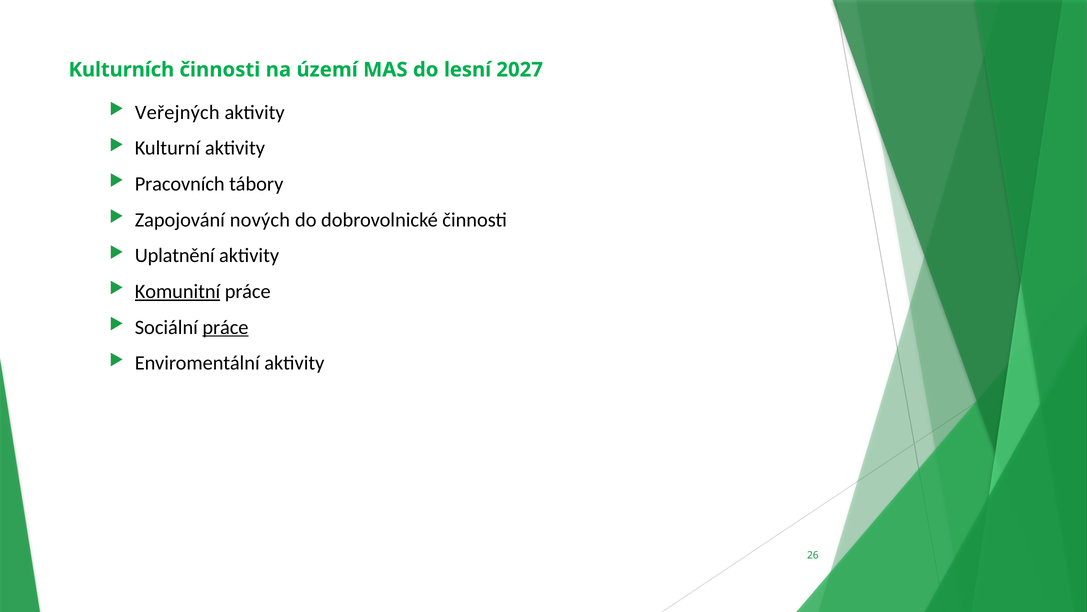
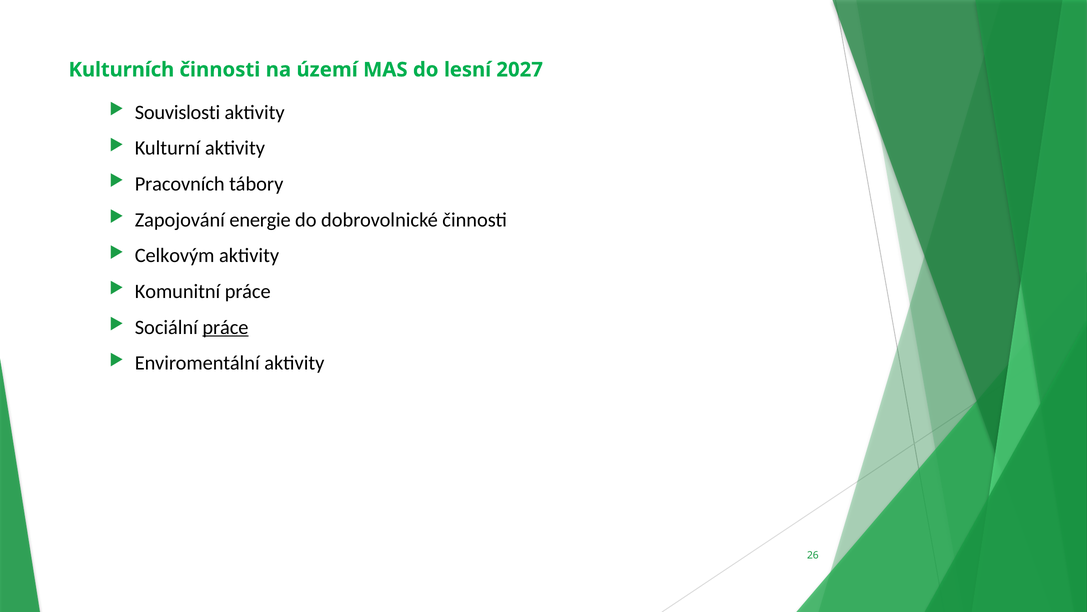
Veřejných: Veřejných -> Souvislosti (177, 112)
nových: nových -> energie (260, 220)
Uplatnění: Uplatnění -> Celkovým (175, 255)
Komunitní underline: present -> none (178, 291)
